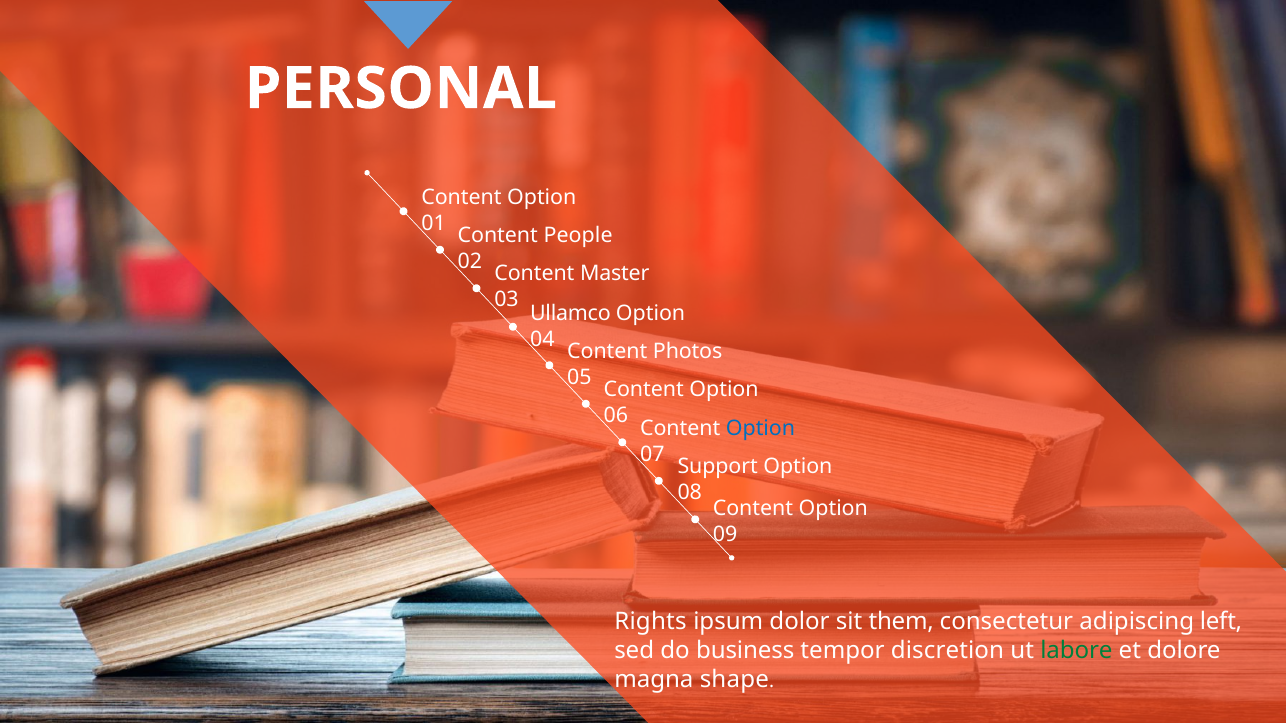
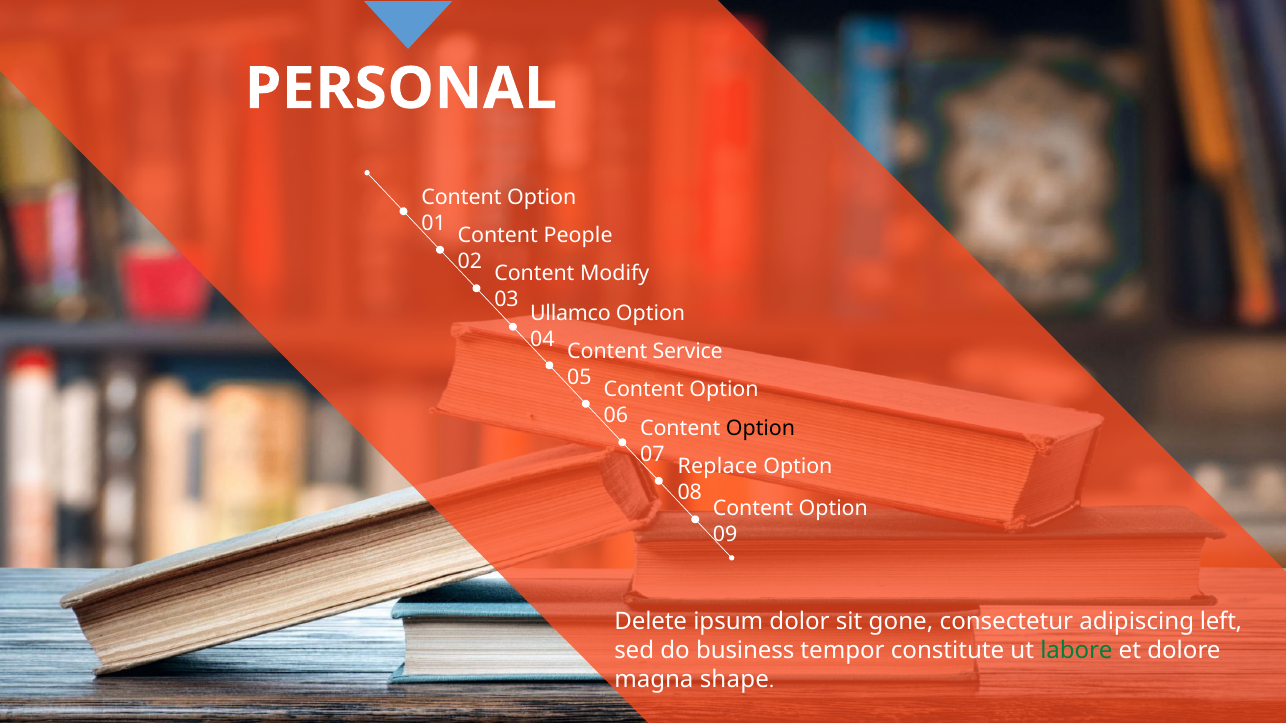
Master: Master -> Modify (615, 274)
Photos: Photos -> Service (688, 352)
Option colour: blue -> black (761, 429)
Support: Support -> Replace (718, 467)
Rights: Rights -> Delete (651, 622)
them: them -> gone (901, 622)
discretion: discretion -> constitute (948, 651)
